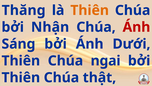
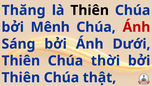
Thiên colour: orange -> black (90, 10)
Nhận: Nhận -> Mênh (50, 27)
ngai: ngai -> thời (105, 60)
